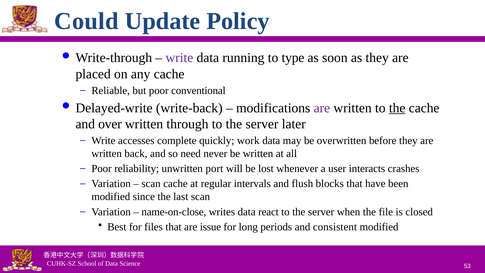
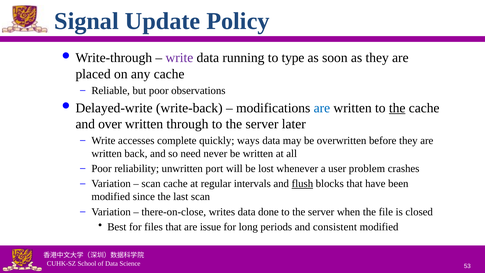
Could: Could -> Signal (87, 21)
conventional: conventional -> observations (198, 90)
are colour: purple -> blue (322, 108)
work: work -> ways (248, 141)
interacts: interacts -> problem (367, 169)
flush underline: none -> present (302, 184)
name-on-close: name-on-close -> there-on-close (174, 212)
react: react -> done (268, 212)
